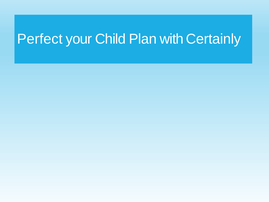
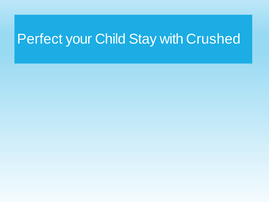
Plan: Plan -> Stay (143, 39)
Certainly: Certainly -> Crushed (213, 39)
